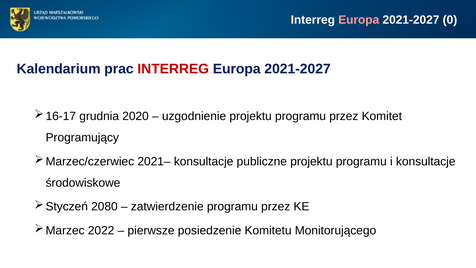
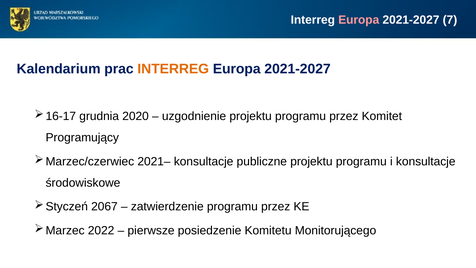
0: 0 -> 7 (450, 20)
INTERREG colour: red -> orange (173, 69)
2080: 2080 -> 2067 (104, 207)
